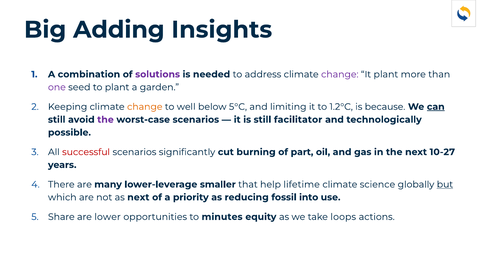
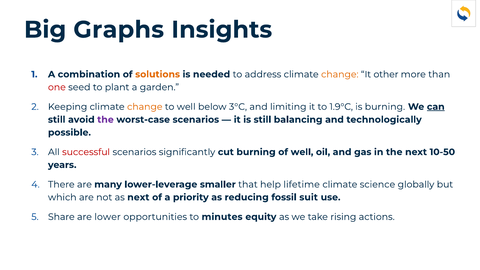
Adding: Adding -> Graphs (119, 30)
solutions colour: purple -> orange (158, 74)
change colour: purple -> orange (340, 74)
It plant: plant -> other (386, 74)
one colour: purple -> red (57, 87)
5°C: 5°C -> 3°C (238, 107)
1.2°C: 1.2°C -> 1.9°C (341, 107)
is because: because -> burning (385, 107)
facilitator: facilitator -> balancing (298, 120)
of part: part -> well (302, 152)
10-27: 10-27 -> 10-50 (442, 152)
but underline: present -> none (445, 184)
into: into -> suit (309, 197)
loops: loops -> rising (343, 217)
